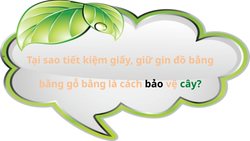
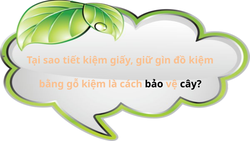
đồ bằng: bằng -> kiệm (201, 60)
gỗ bằng: bằng -> kiệm (94, 84)
cây colour: green -> black (191, 84)
